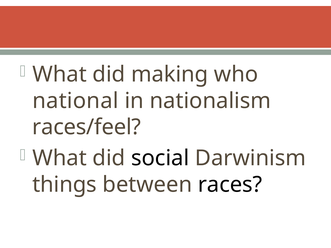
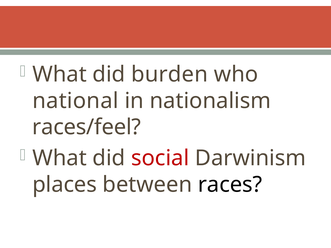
making: making -> burden (170, 74)
social colour: black -> red (160, 158)
things: things -> places (65, 185)
